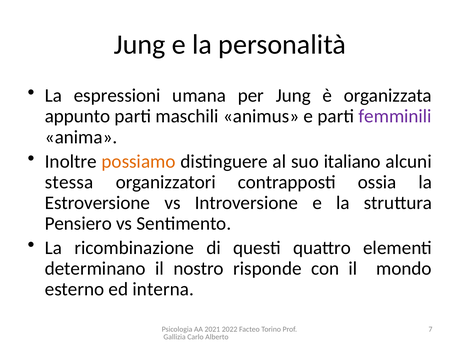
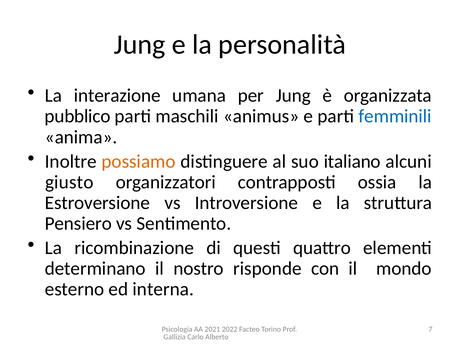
espressioni: espressioni -> interazione (117, 96)
appunto: appunto -> pubblico (78, 116)
femminili colour: purple -> blue (395, 116)
stessa: stessa -> giusto (69, 182)
